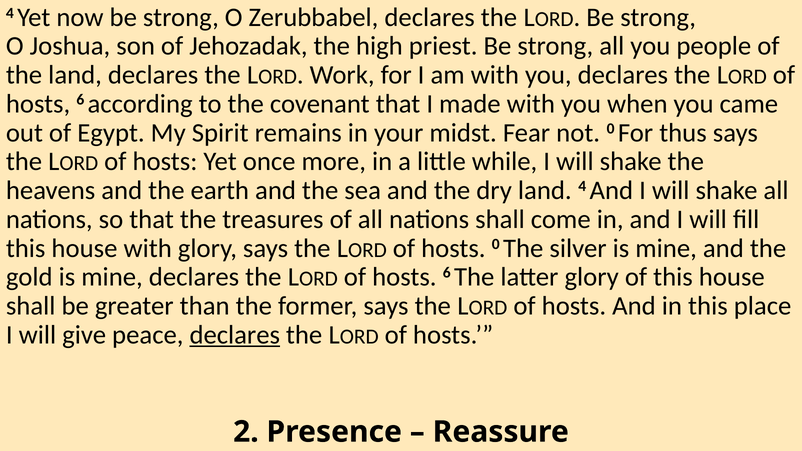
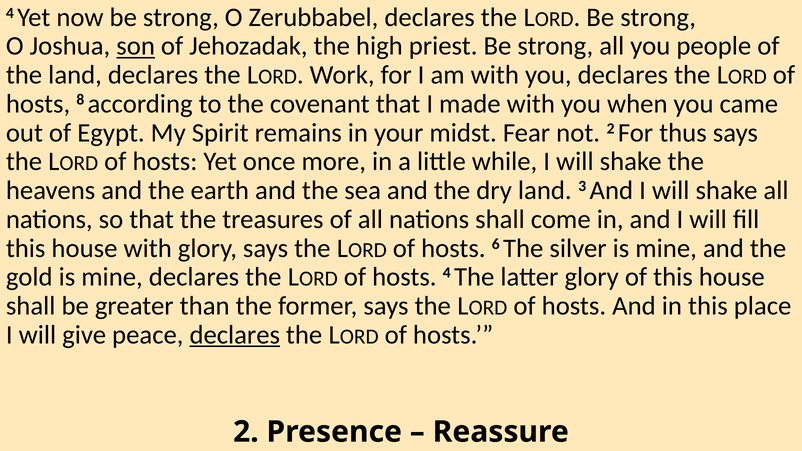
son underline: none -> present (136, 46)
6: 6 -> 8 (80, 100)
not 0: 0 -> 2 (611, 128)
land 4: 4 -> 3 (582, 186)
hosts 0: 0 -> 6 (496, 244)
6: 6 -> 4 (447, 273)
